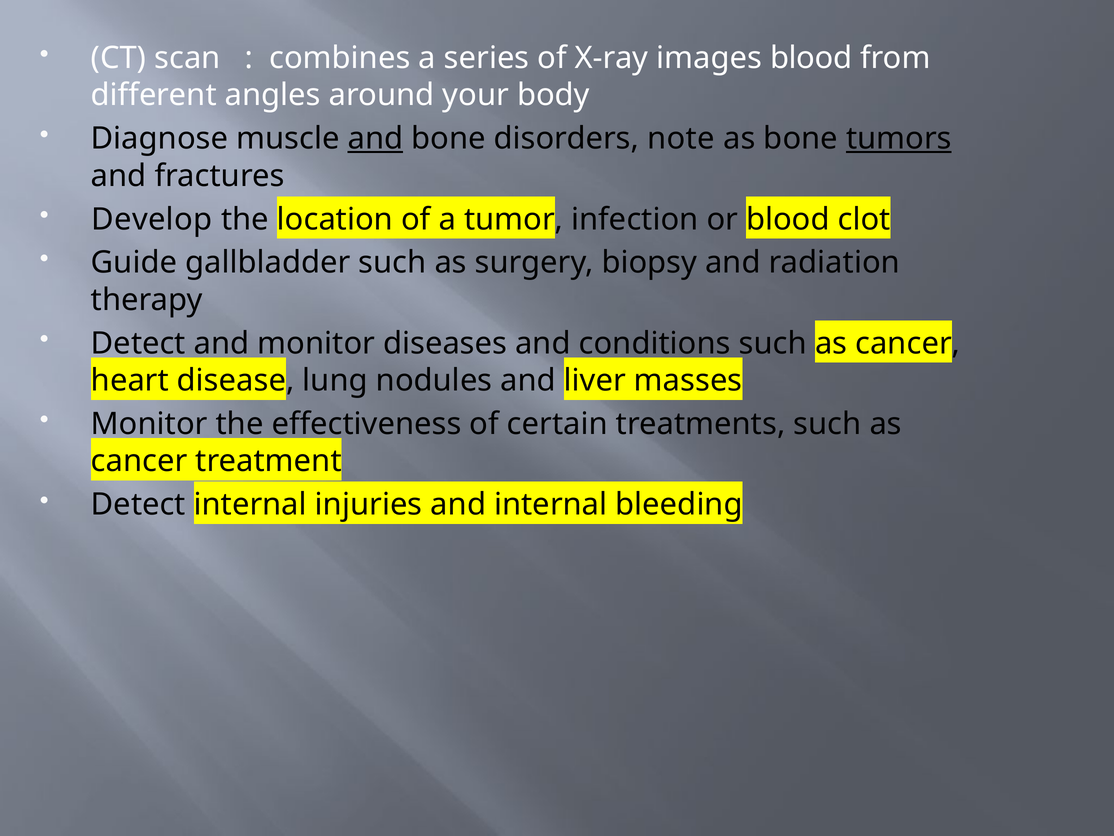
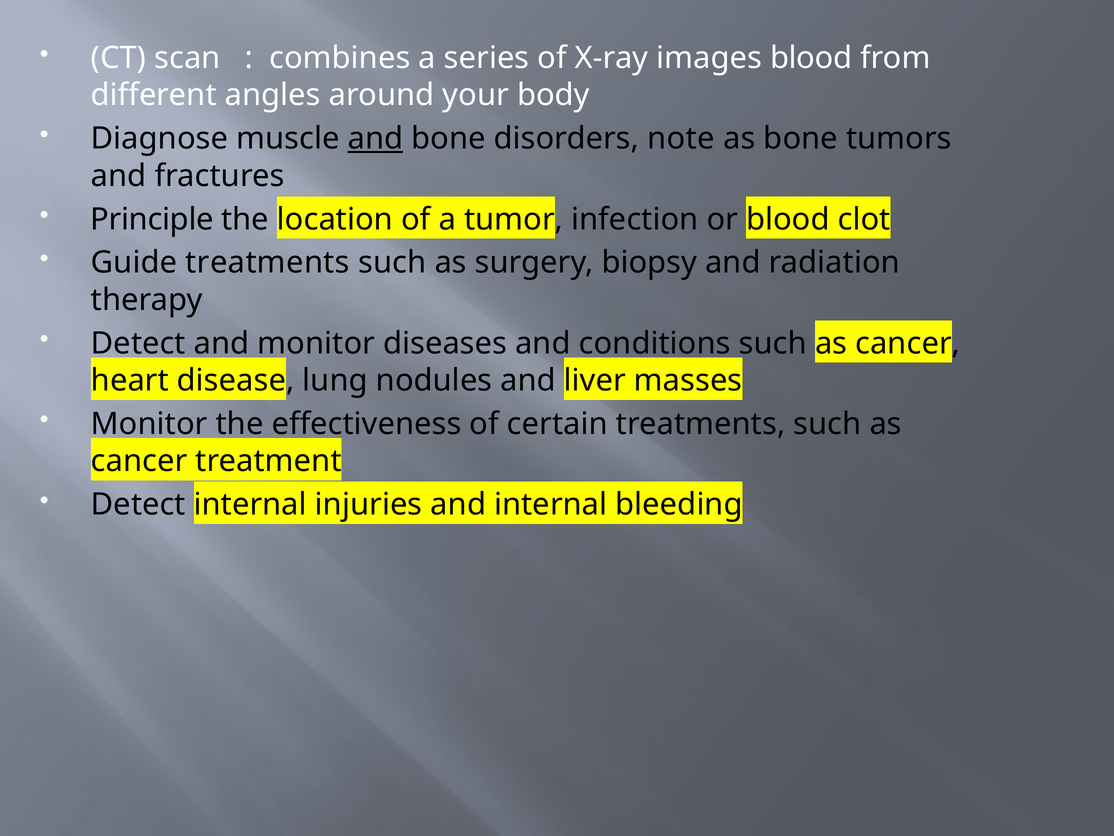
tumors underline: present -> none (899, 139)
Develop: Develop -> Principle (152, 219)
Guide gallbladder: gallbladder -> treatments (268, 263)
